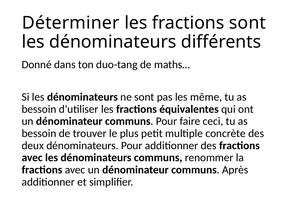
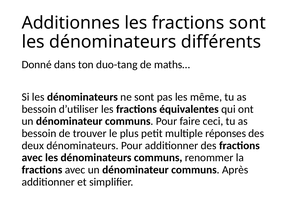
Déterminer: Déterminer -> Additionnes (71, 23)
concrète: concrète -> réponses (226, 133)
